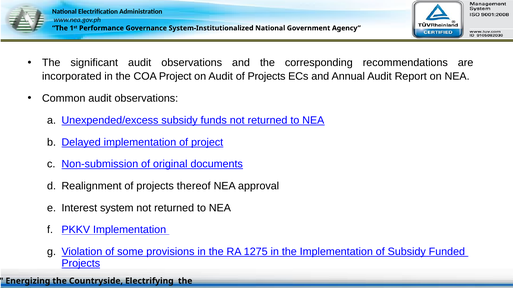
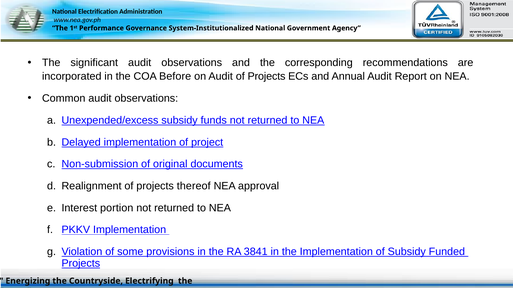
COA Project: Project -> Before (175, 77)
system: system -> portion (117, 208)
1275: 1275 -> 3841 (256, 252)
